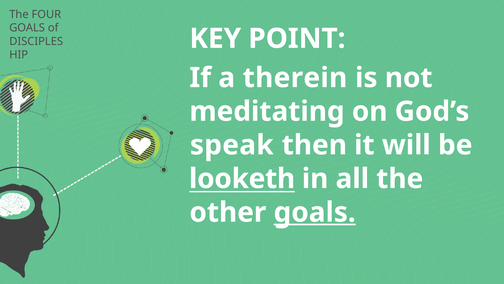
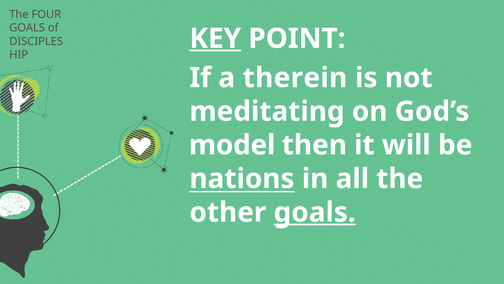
KEY underline: none -> present (215, 39)
speak: speak -> model (232, 145)
looketh: looketh -> nations (242, 178)
